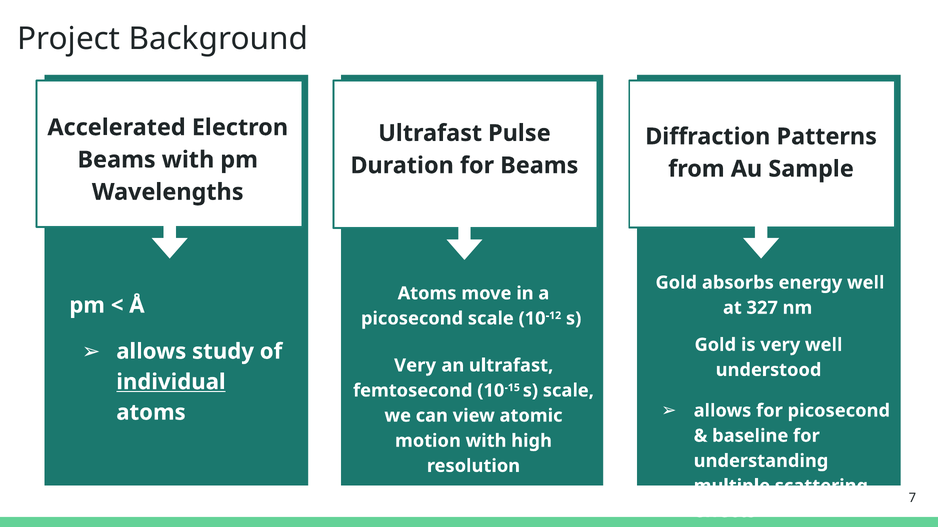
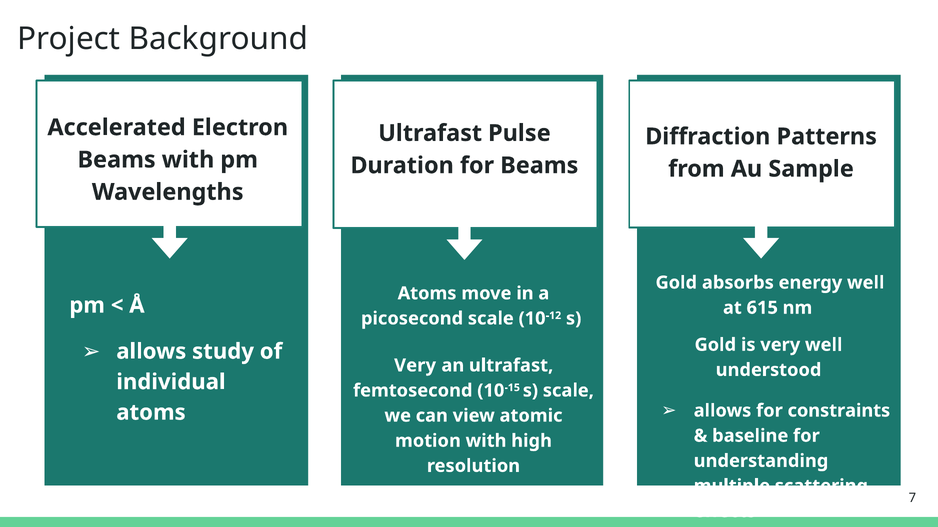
327: 327 -> 615 (762, 308)
individual underline: present -> none (171, 382)
for picosecond: picosecond -> constraints (839, 411)
